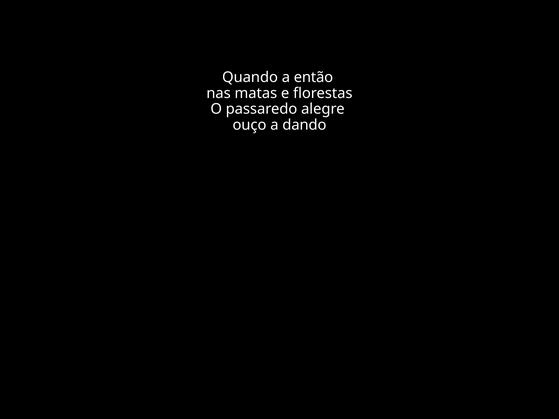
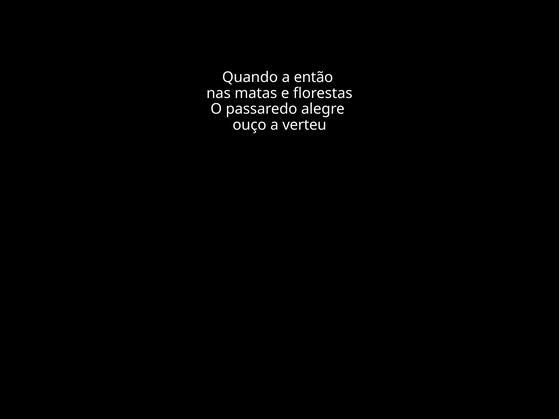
dando: dando -> verteu (304, 125)
